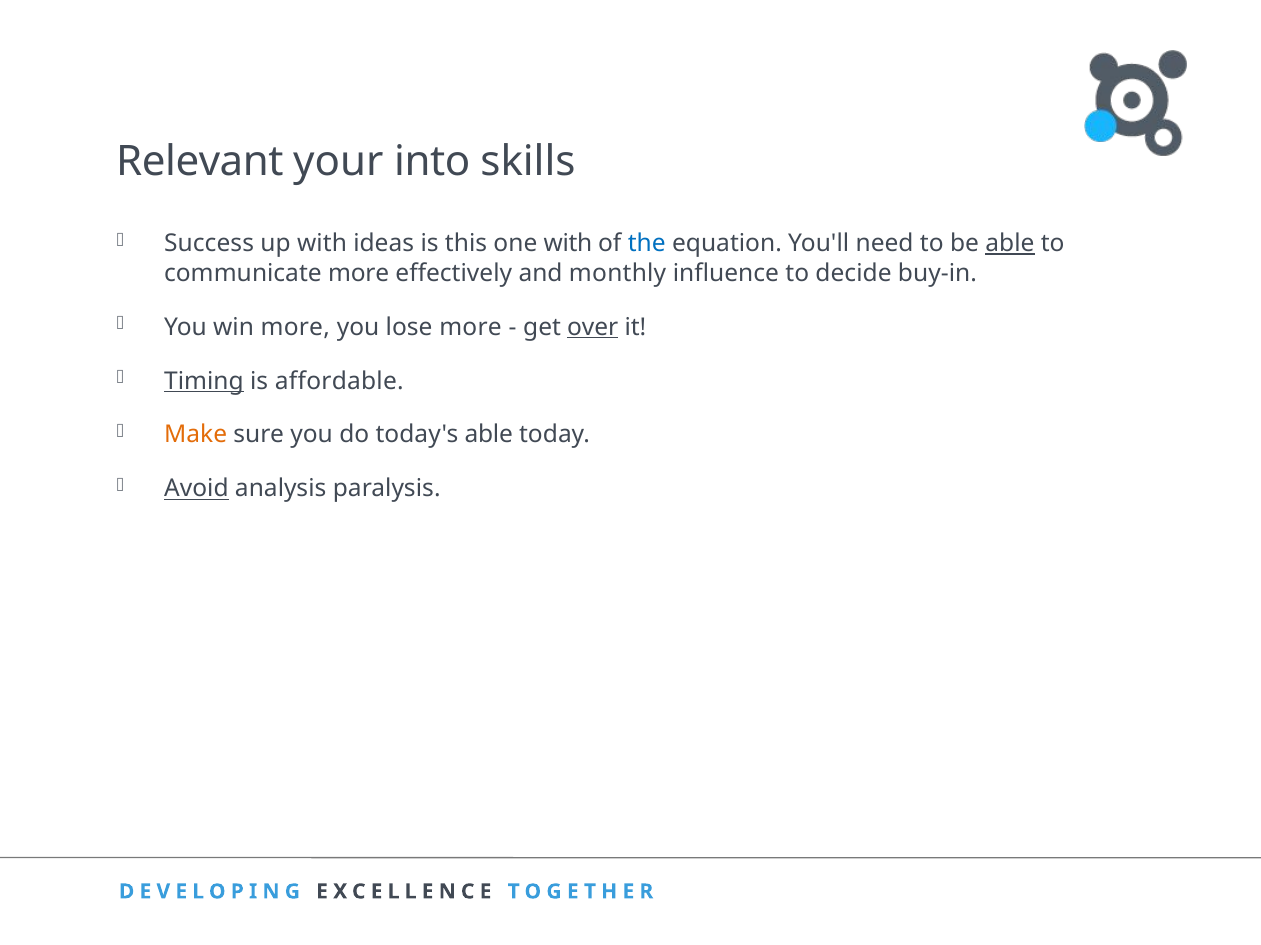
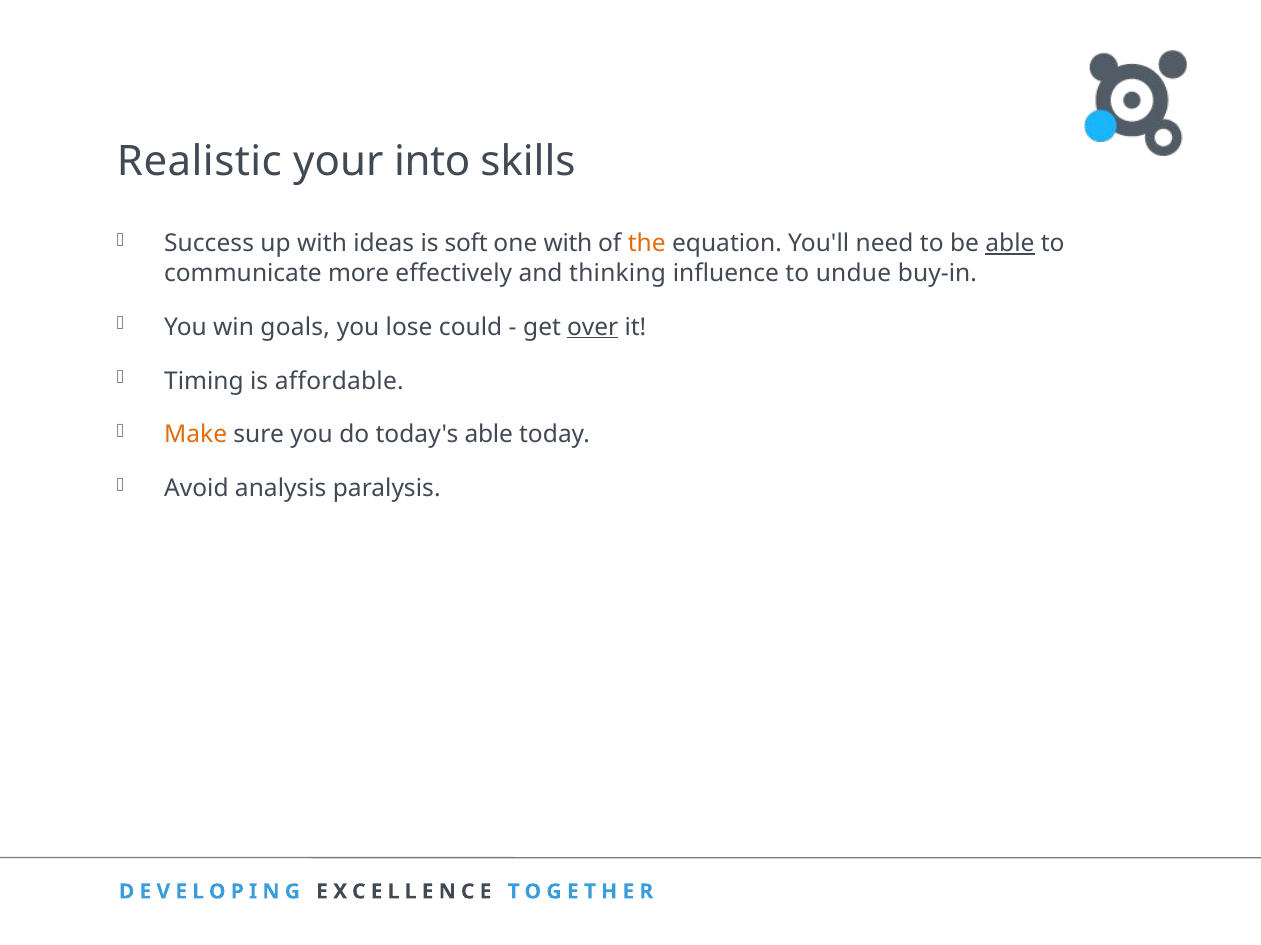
Relevant: Relevant -> Realistic (199, 162)
this: this -> soft (466, 244)
the colour: blue -> orange (647, 244)
monthly: monthly -> thinking (618, 273)
decide: decide -> undue (853, 273)
win more: more -> goals (295, 327)
lose more: more -> could (471, 327)
Timing underline: present -> none (204, 381)
Avoid underline: present -> none (196, 489)
